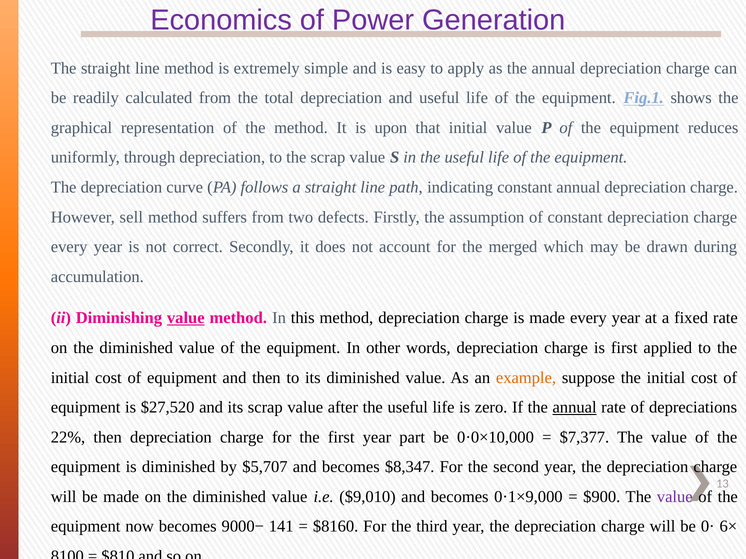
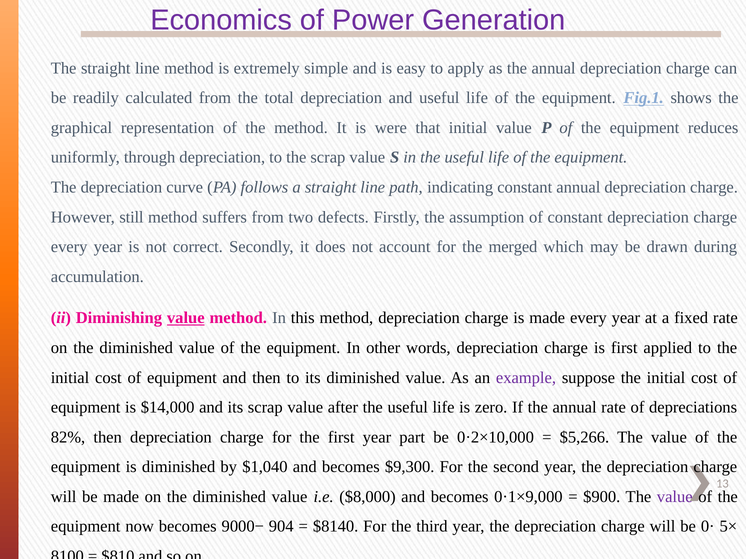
upon: upon -> were (391, 128)
sell: sell -> still (132, 217)
example colour: orange -> purple (526, 378)
$27,520: $27,520 -> $14,000 (168, 408)
annual underline: present -> none (575, 408)
22%: 22% -> 82% (68, 438)
0·0×10,000: 0·0×10,000 -> 0·2×10,000 (496, 438)
$7,377: $7,377 -> $5,266 (584, 438)
$5,707: $5,707 -> $1,040 (265, 467)
$8,347: $8,347 -> $9,300 (410, 467)
$9,010: $9,010 -> $8,000 (368, 497)
141: 141 -> 904 (281, 527)
$8160: $8160 -> $8140 (336, 527)
6×: 6× -> 5× (728, 527)
